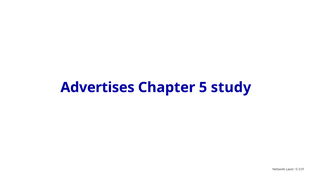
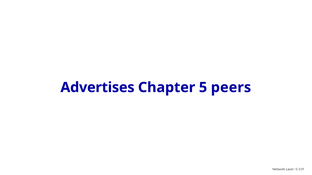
study: study -> peers (231, 88)
